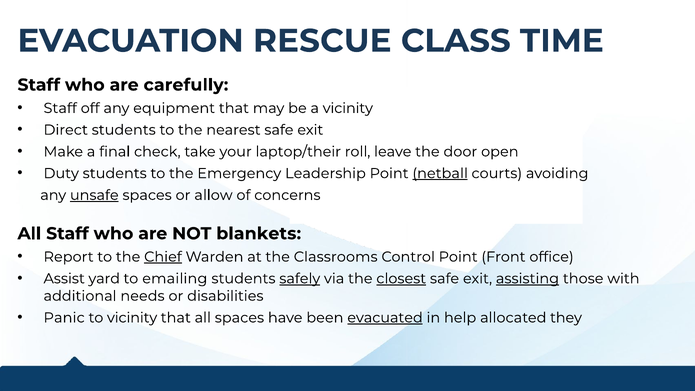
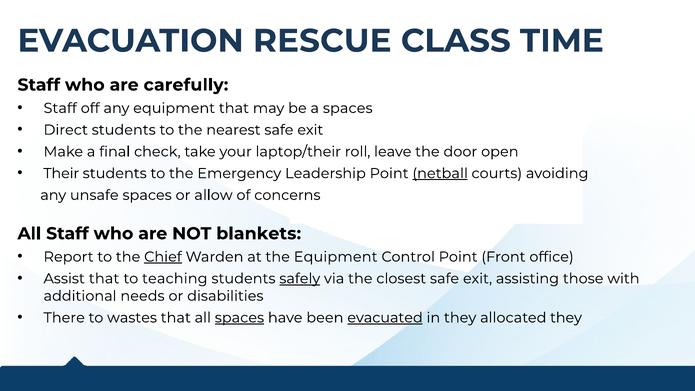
a vicinity: vicinity -> spaces (348, 108)
Duty: Duty -> Their (61, 173)
unsafe underline: present -> none (94, 195)
the Classrooms: Classrooms -> Equipment (336, 257)
Assist yard: yard -> that (104, 279)
emailing: emailing -> teaching (175, 279)
closest underline: present -> none (401, 279)
assisting underline: present -> none (527, 279)
Panic: Panic -> There (64, 318)
to vicinity: vicinity -> wastes (132, 318)
spaces underline: none -> present (239, 318)
in help: help -> they (460, 318)
